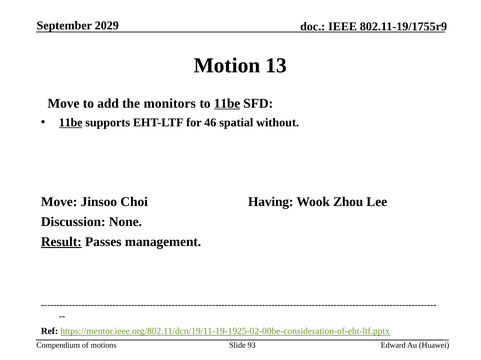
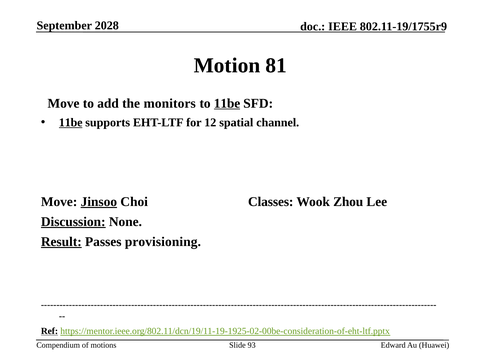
2029: 2029 -> 2028 (107, 25)
13: 13 -> 81 (276, 66)
46: 46 -> 12 (210, 123)
without: without -> channel (278, 123)
Jinsoo underline: none -> present (99, 202)
Having: Having -> Classes (271, 202)
Discussion underline: none -> present (73, 222)
management: management -> provisioning (163, 242)
Ref underline: none -> present (49, 332)
